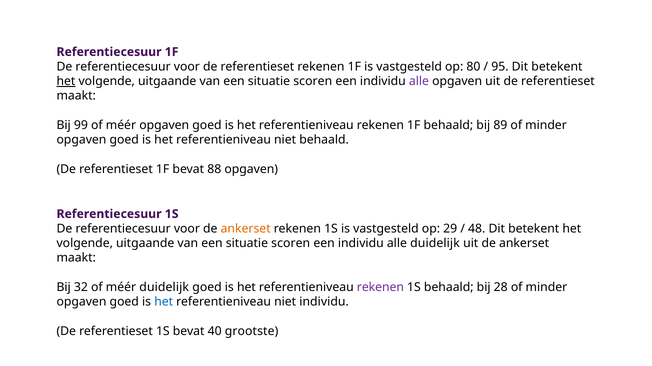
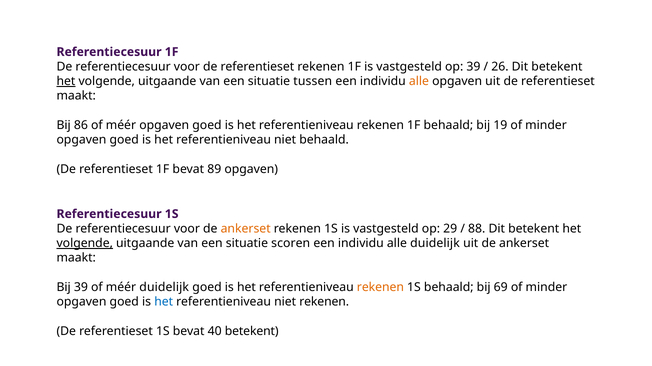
op 80: 80 -> 39 (473, 67)
95: 95 -> 26 (500, 67)
scoren: scoren -> tussen (313, 81)
alle colour: purple -> orange (419, 81)
99: 99 -> 86 (81, 125)
89: 89 -> 19 (500, 125)
88: 88 -> 89 (214, 169)
48: 48 -> 88 (477, 229)
volgende underline: none -> present (85, 244)
Bij 32: 32 -> 39 (81, 288)
rekenen colour: purple -> orange (380, 288)
28: 28 -> 69 (501, 288)
niet individu: individu -> rekenen (324, 302)
40 grootste: grootste -> betekent (252, 332)
